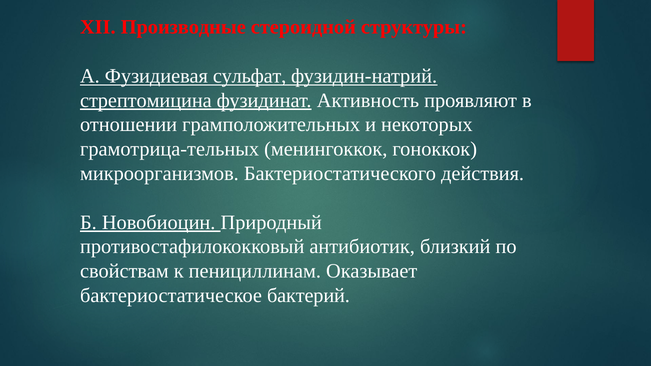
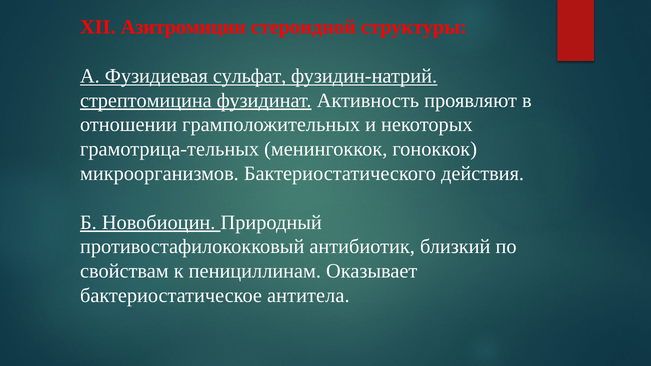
Производные: Производные -> Азитромицин (183, 27)
бактерий: бактерий -> антитела (308, 296)
